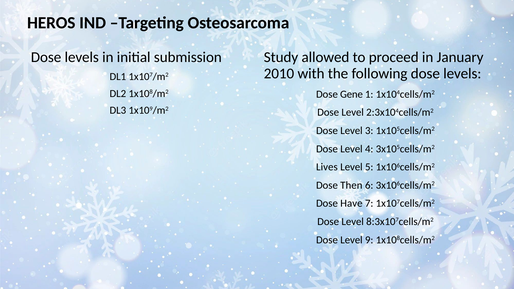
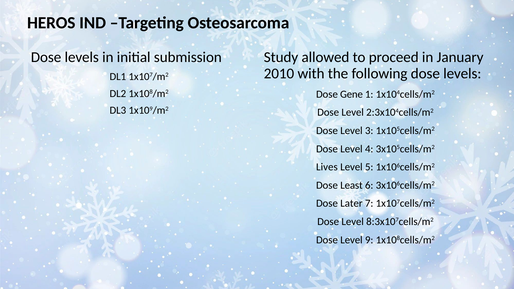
Then: Then -> Least (351, 185)
Have: Have -> Later (351, 204)
